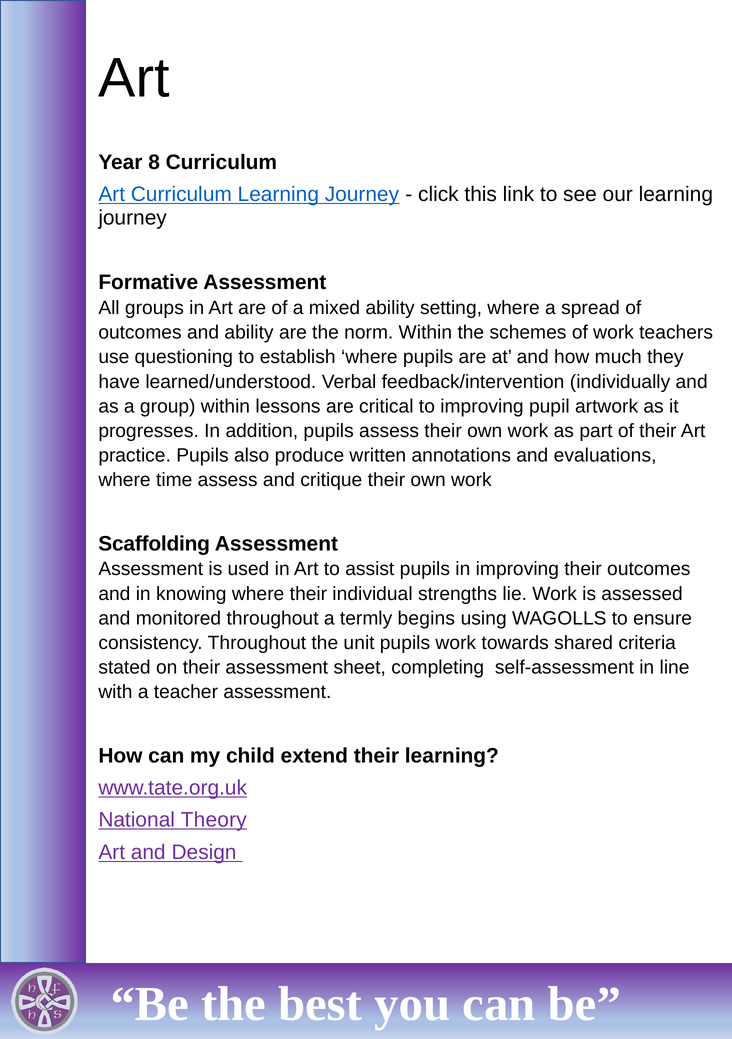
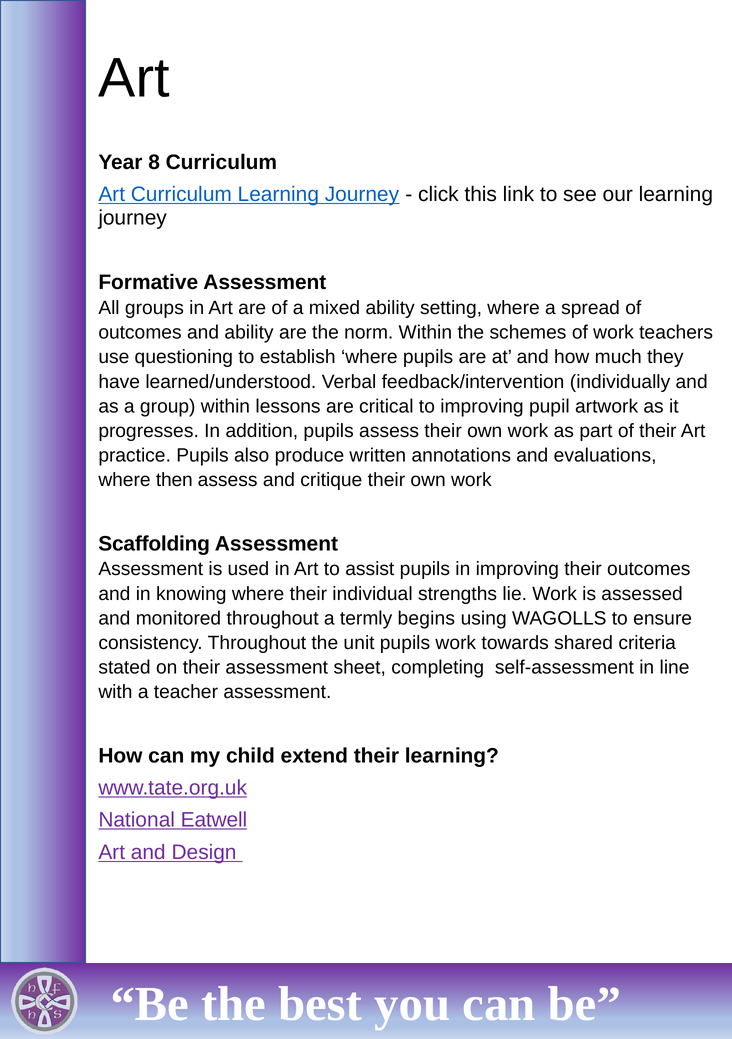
time: time -> then (174, 480)
Theory: Theory -> Eatwell (214, 820)
